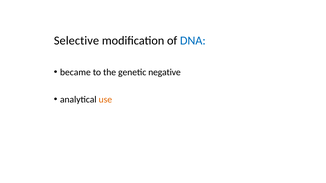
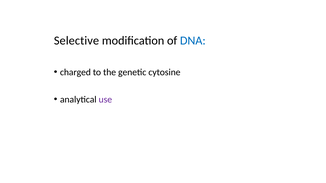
became: became -> charged (75, 72)
negative: negative -> cytosine (164, 72)
use colour: orange -> purple (105, 100)
